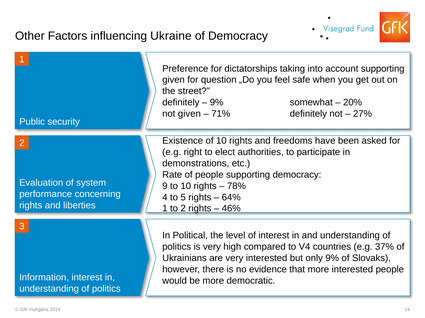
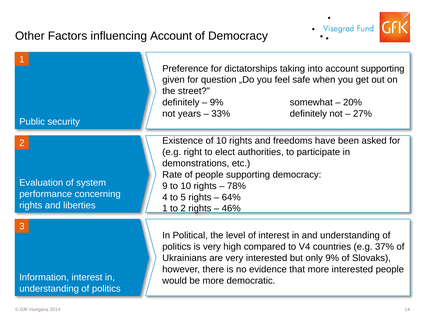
influencing Ukraine: Ukraine -> Account (171, 36)
not given: given -> years (189, 114)
71%: 71% -> 33% (221, 114)
